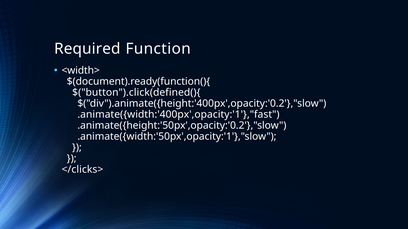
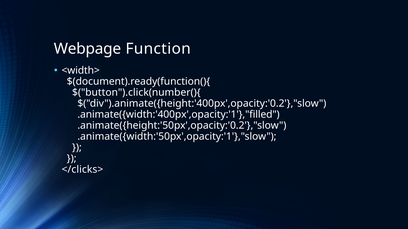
Required: Required -> Webpage (87, 49)
$("button").click(defined(){: $("button").click(defined(){ -> $("button").click(number(){ (136, 93)
.animate({width:'400px',opacity:'1'},"fast: .animate({width:'400px',opacity:'1'},"fast -> .animate({width:'400px',opacity:'1'},"filled (179, 115)
